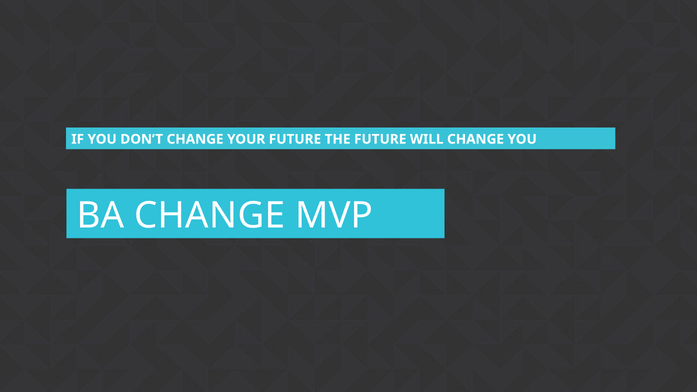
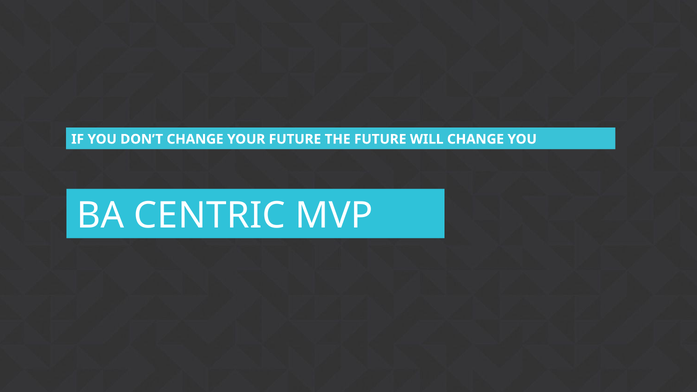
BA CHANGE: CHANGE -> CENTRIC (210, 216)
